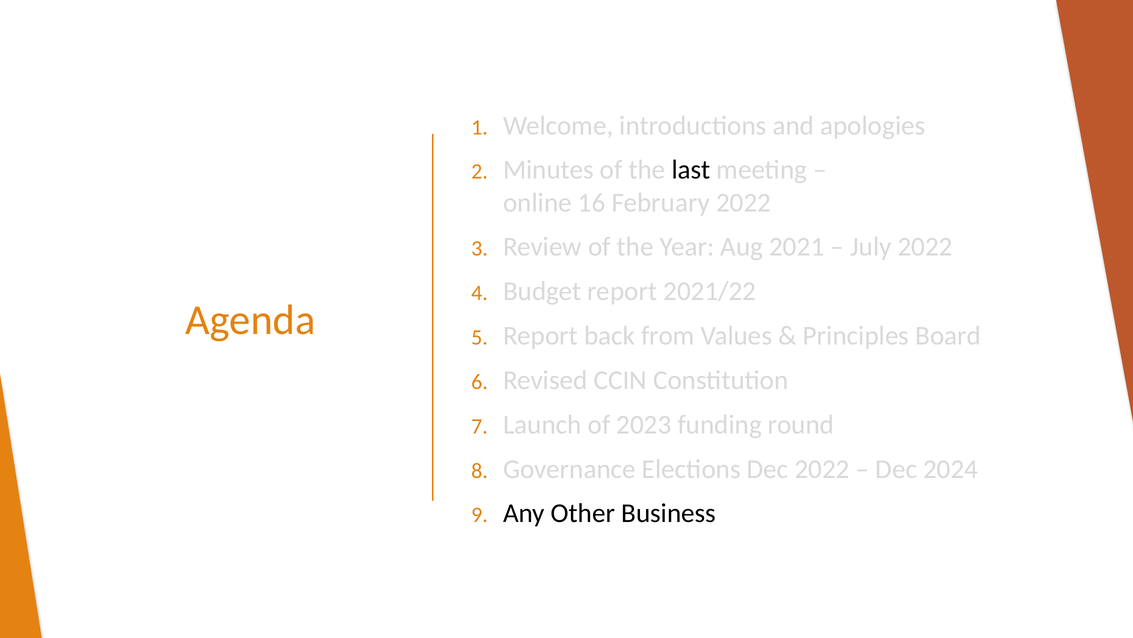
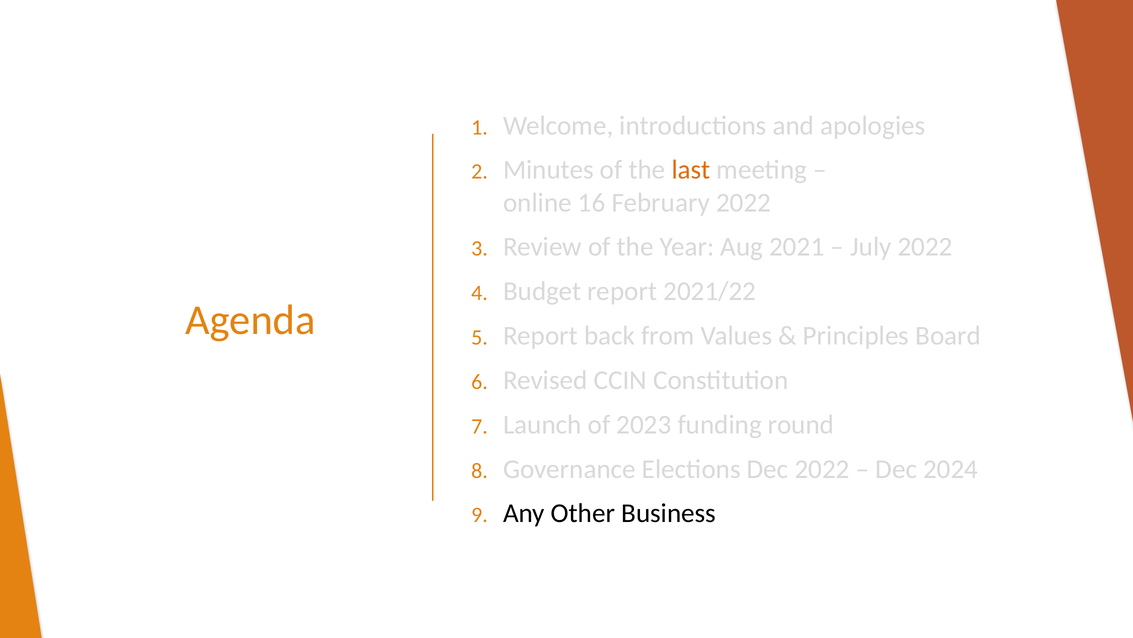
last colour: black -> orange (691, 170)
